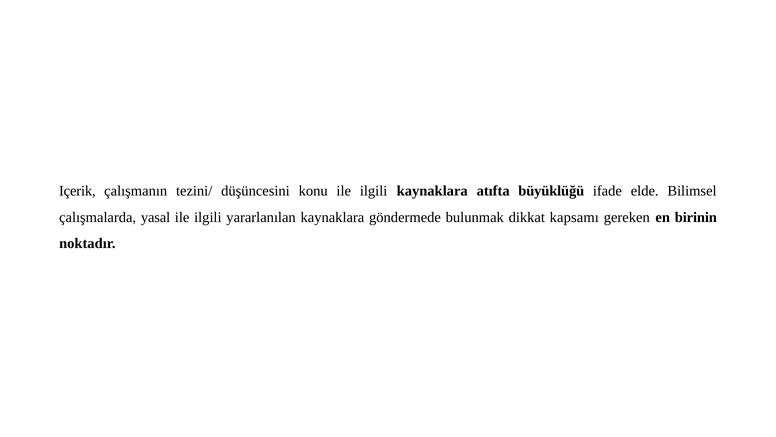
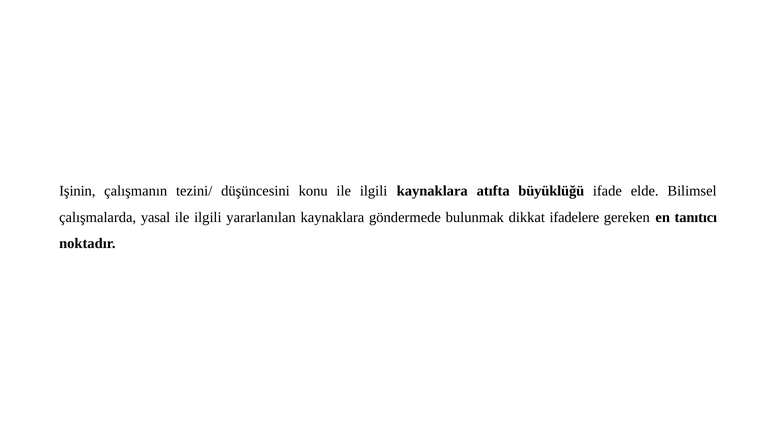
Içerik: Içerik -> Işinin (77, 191)
kapsamı: kapsamı -> ifadelere (574, 217)
birinin: birinin -> tanıtıcı (696, 217)
